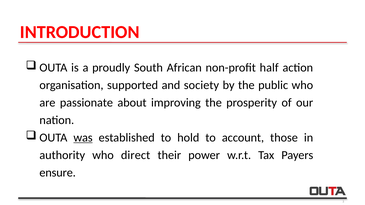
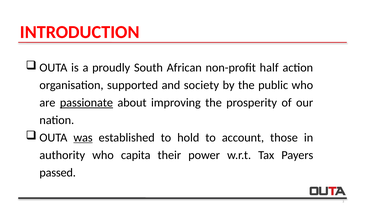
passionate underline: none -> present (86, 103)
direct: direct -> capita (136, 155)
ensure: ensure -> passed (58, 173)
